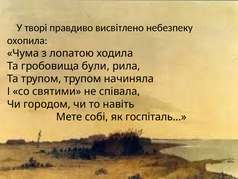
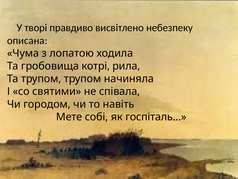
охопила: охопила -> описана (27, 40)
були: були -> котрі (96, 66)
